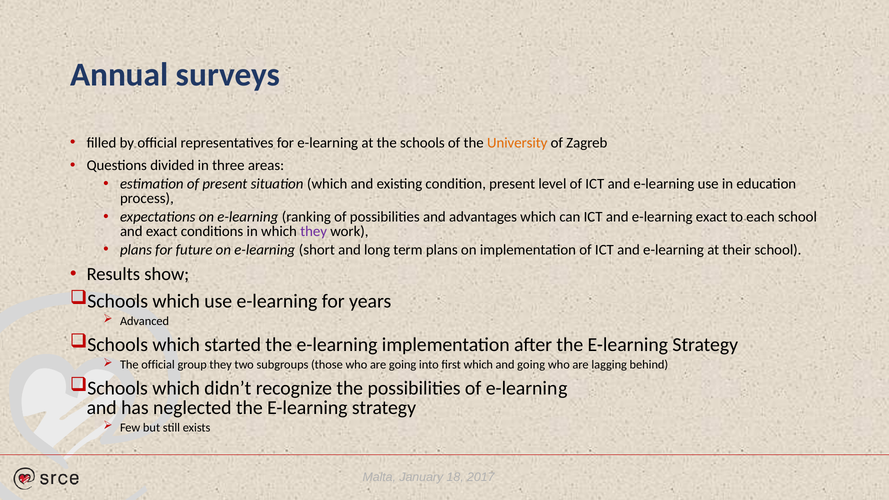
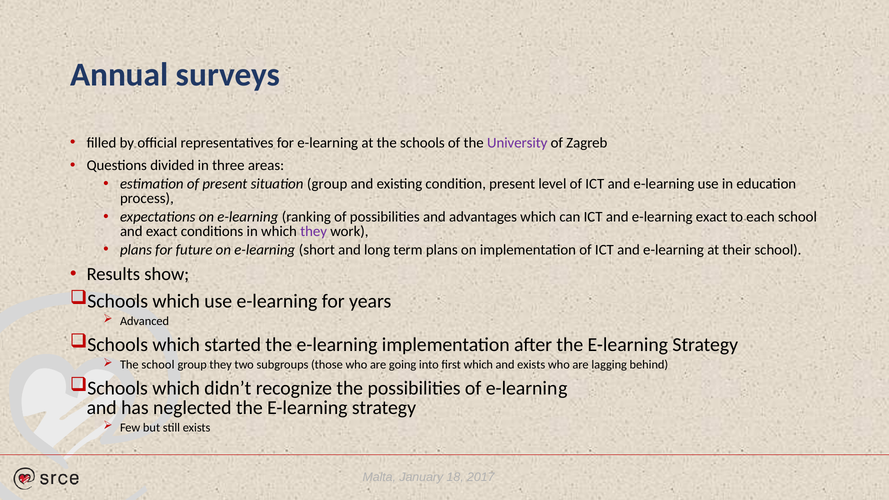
University colour: orange -> purple (517, 143)
situation which: which -> group (327, 184)
The official: official -> school (158, 365)
and going: going -> exists (531, 365)
